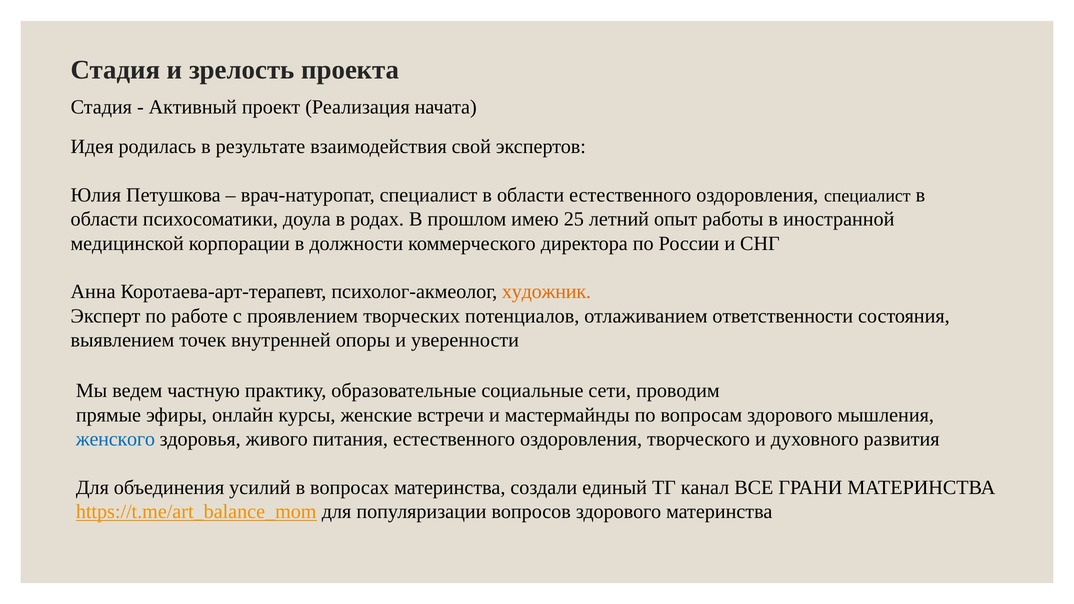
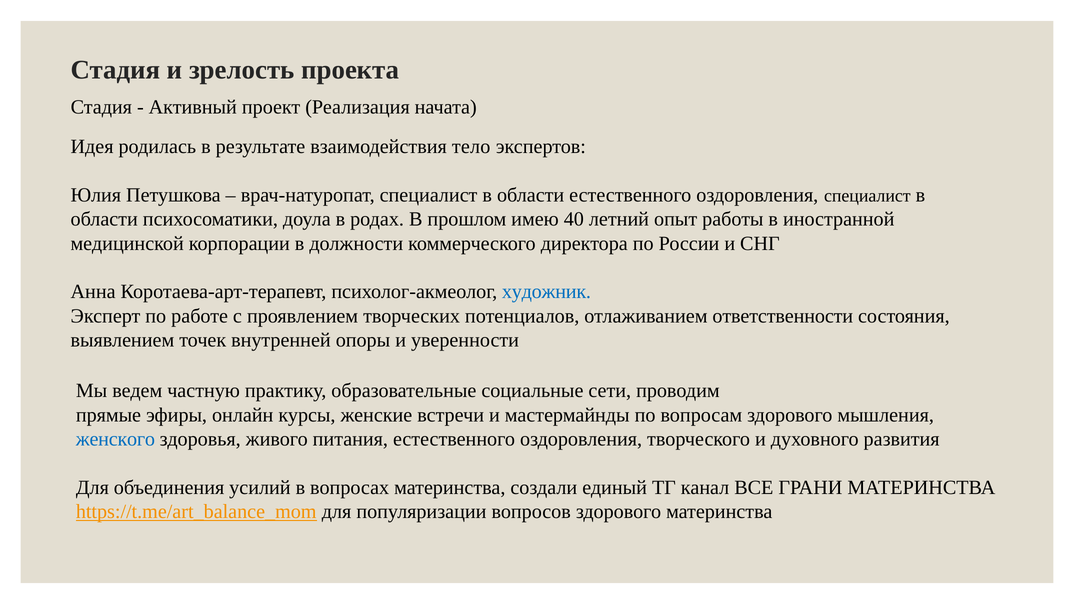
свой: свой -> тело (471, 147)
25: 25 -> 40 (574, 219)
художник colour: orange -> blue (546, 292)
